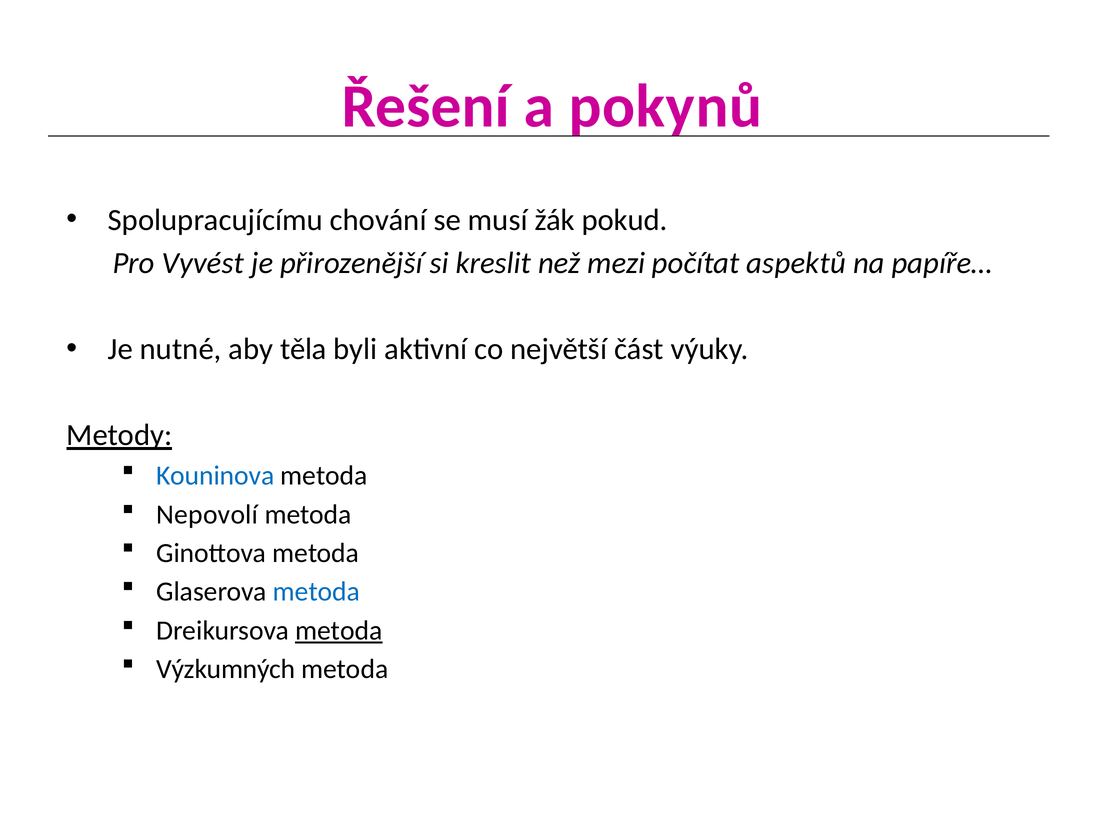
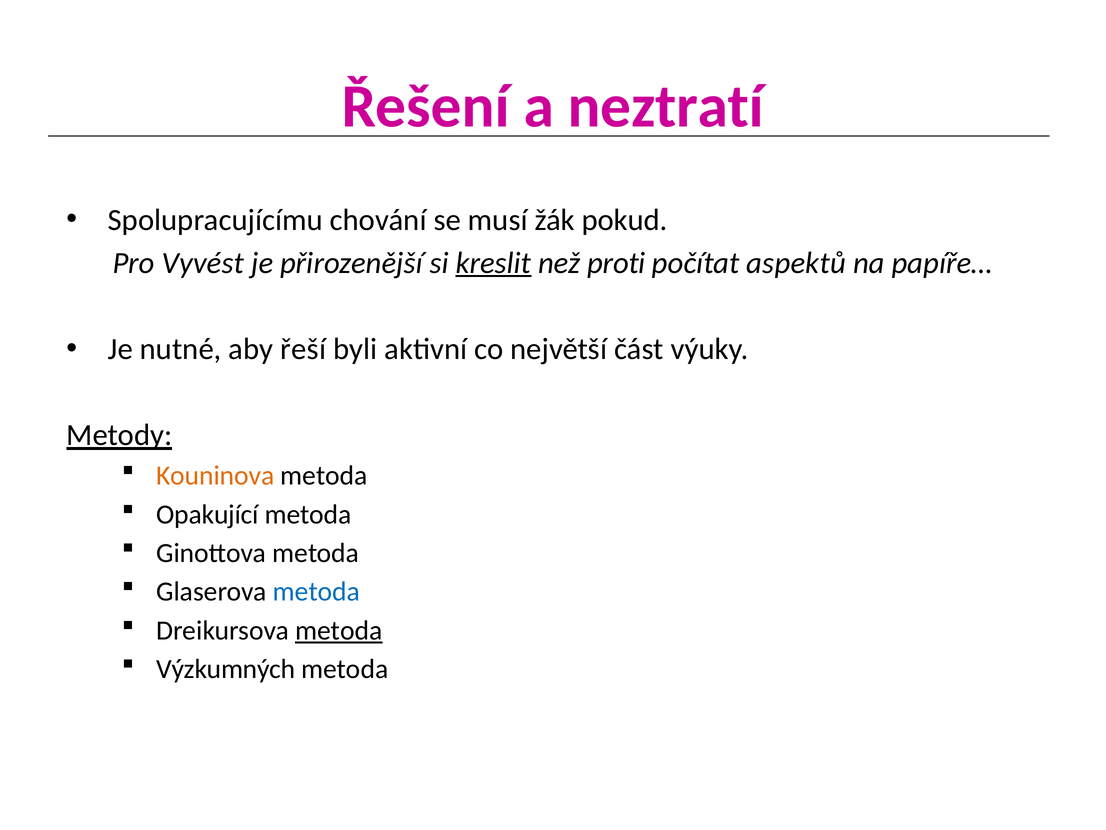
pokynů: pokynů -> neztratí (666, 107)
kreslit underline: none -> present (493, 263)
mezi: mezi -> proti (616, 263)
těla: těla -> řeší (303, 349)
Kouninova colour: blue -> orange (215, 475)
Nepovolí: Nepovolí -> Opakující (207, 514)
